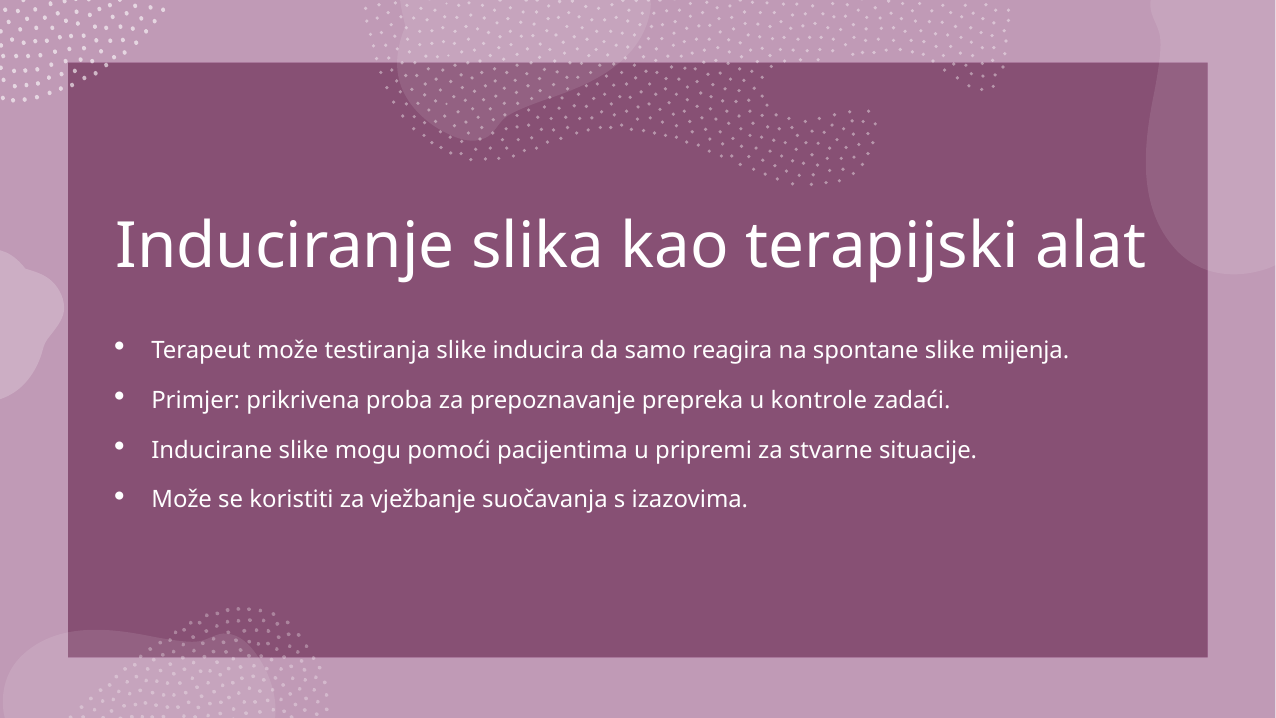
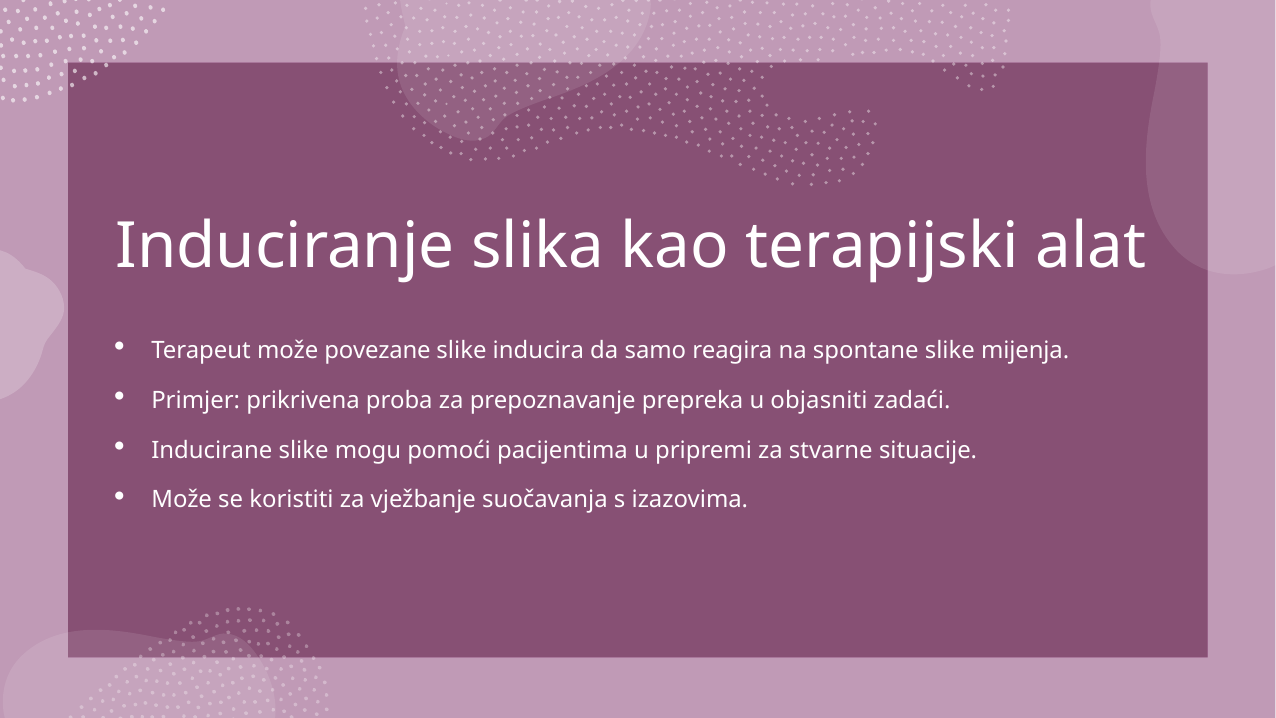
testiranja: testiranja -> povezane (378, 350)
kontrole: kontrole -> objasniti (819, 400)
